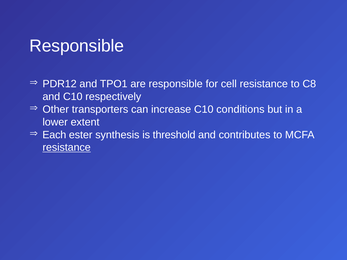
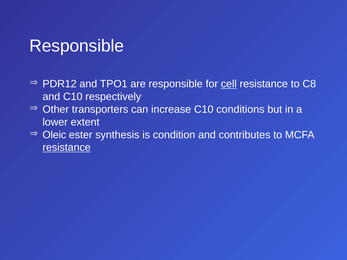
cell underline: none -> present (229, 84)
Each: Each -> Oleic (54, 135)
threshold: threshold -> condition (174, 135)
